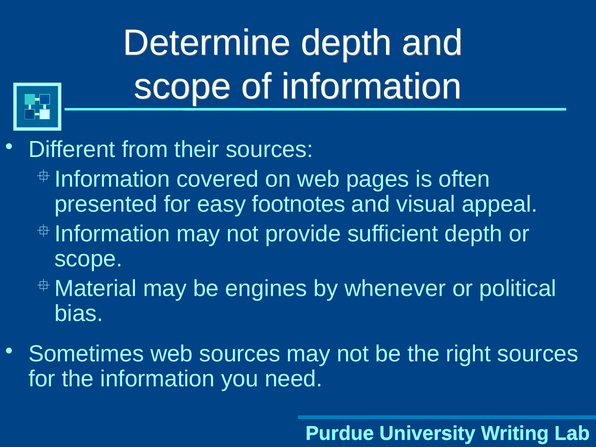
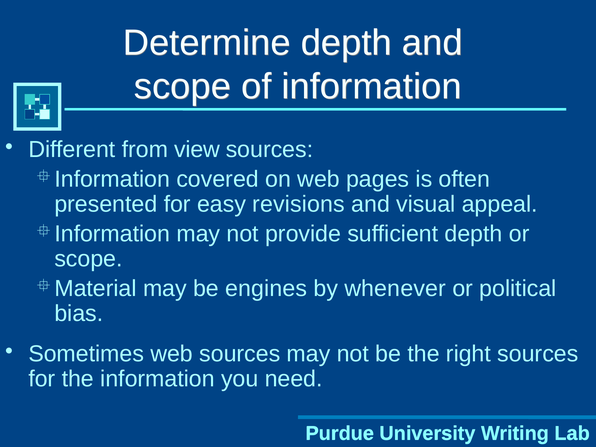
their: their -> view (197, 149)
footnotes: footnotes -> revisions (299, 204)
